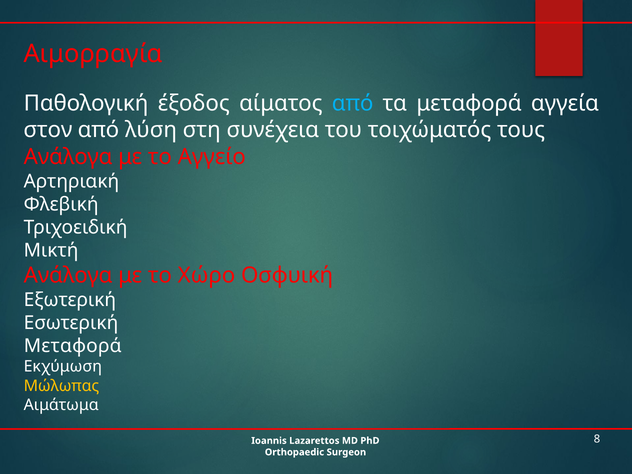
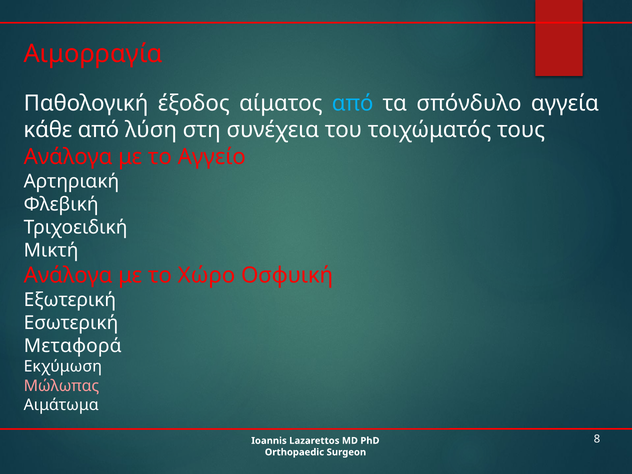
τα μεταφορά: μεταφορά -> σπόνδυλο (469, 103)
στον: στον -> κάθε (48, 130)
Μώλωπας colour: yellow -> pink (61, 386)
